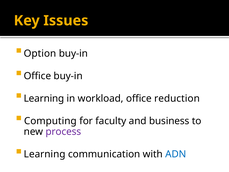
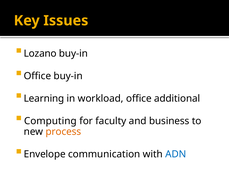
Option: Option -> Lozano (40, 53)
reduction: reduction -> additional (177, 98)
process colour: purple -> orange (63, 131)
Learning: Learning -> Envelope (45, 154)
